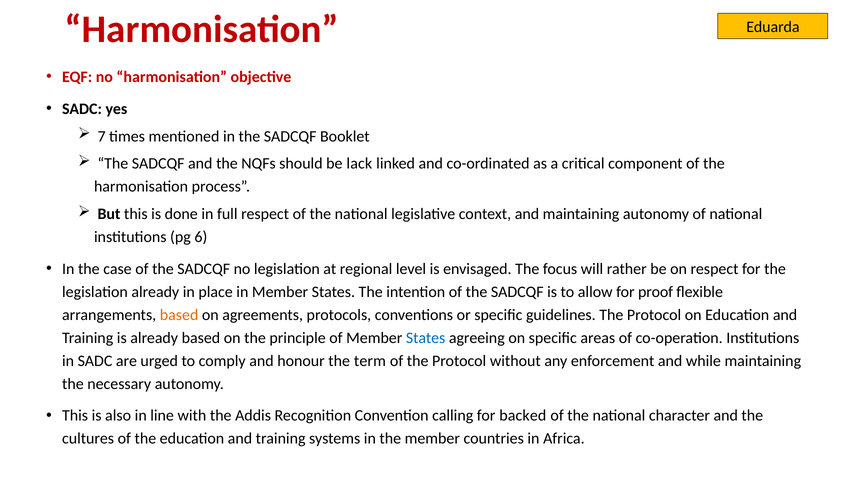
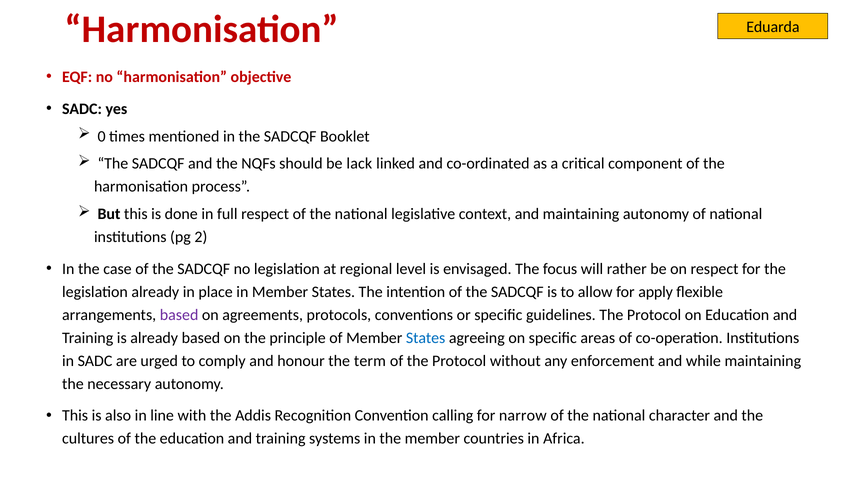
7: 7 -> 0 (102, 136)
6: 6 -> 2 (201, 237)
proof: proof -> apply (656, 292)
based colour: orange -> purple (179, 315)
backed: backed -> narrow (523, 415)
